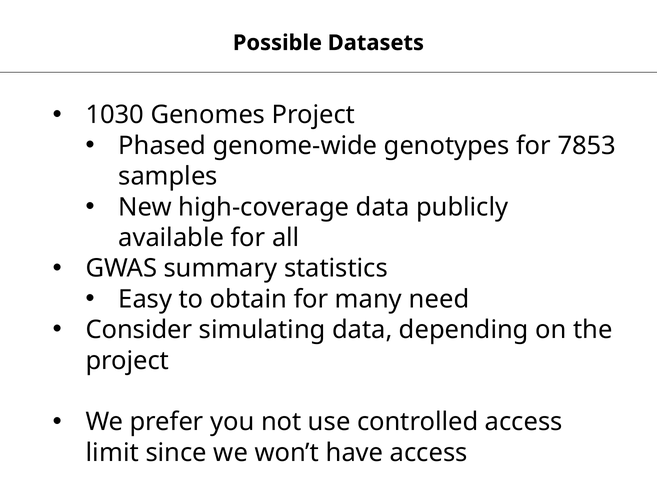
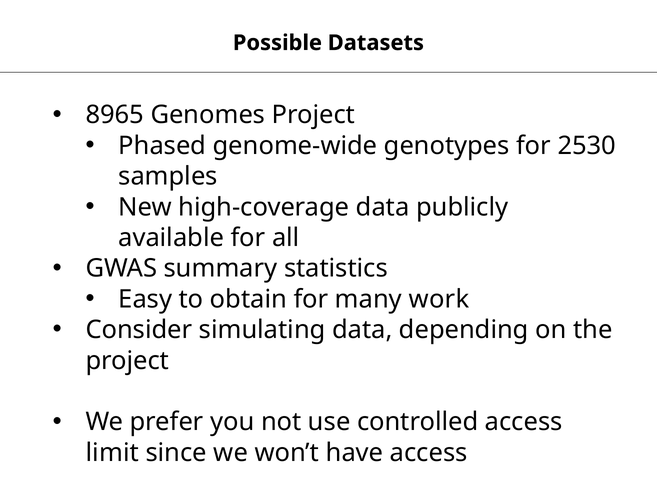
1030: 1030 -> 8965 (115, 115)
7853: 7853 -> 2530 (587, 146)
need: need -> work (439, 299)
